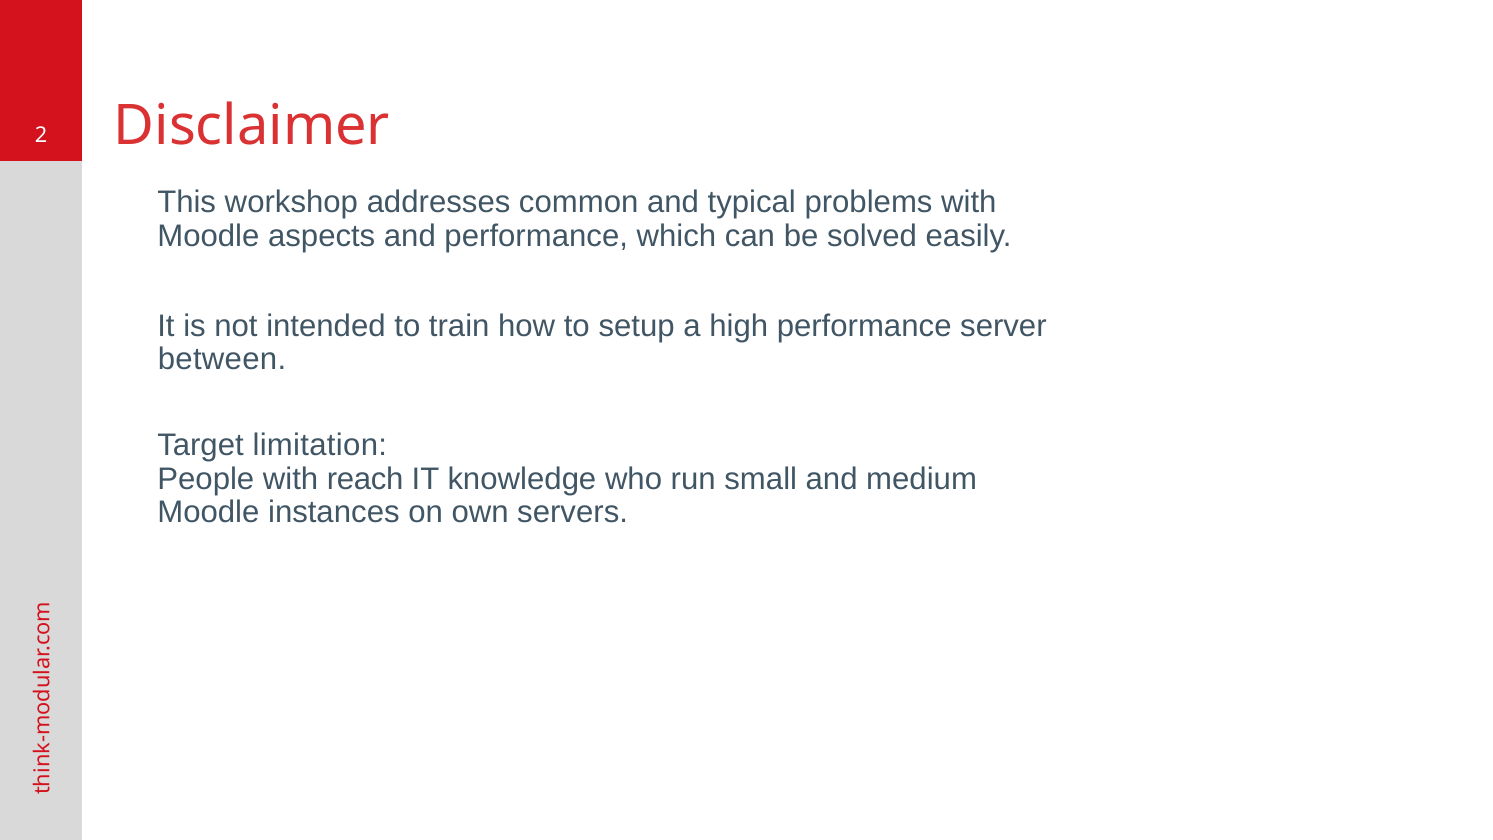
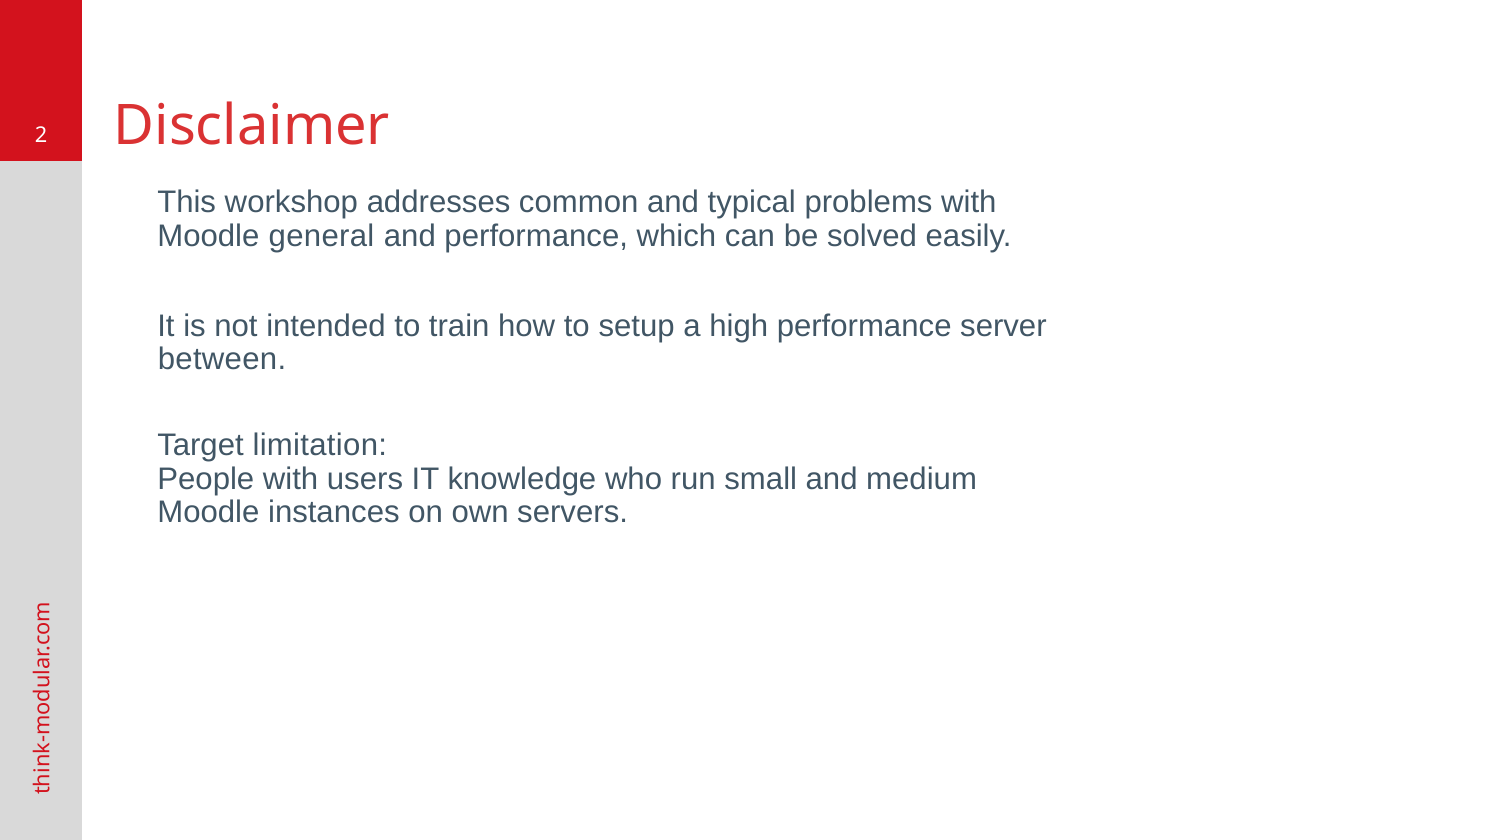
aspects: aspects -> general (322, 236)
reach: reach -> users (365, 479)
